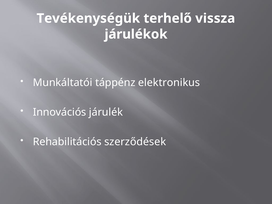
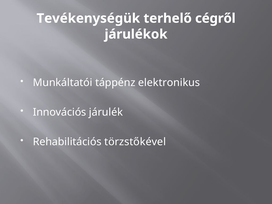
vissza: vissza -> cégről (215, 18)
szerződések: szerződések -> törzstőkével (135, 142)
